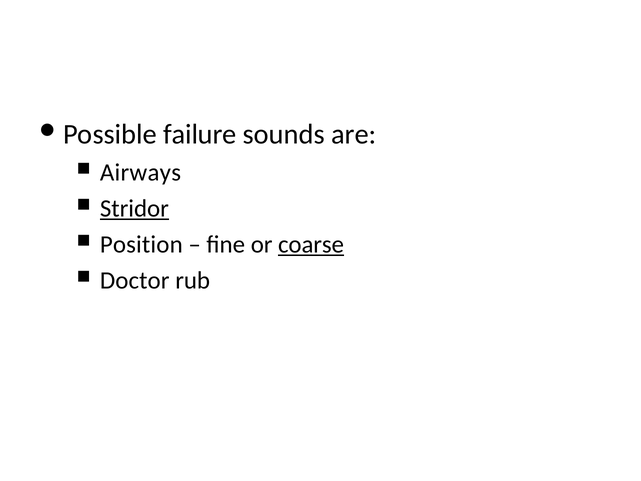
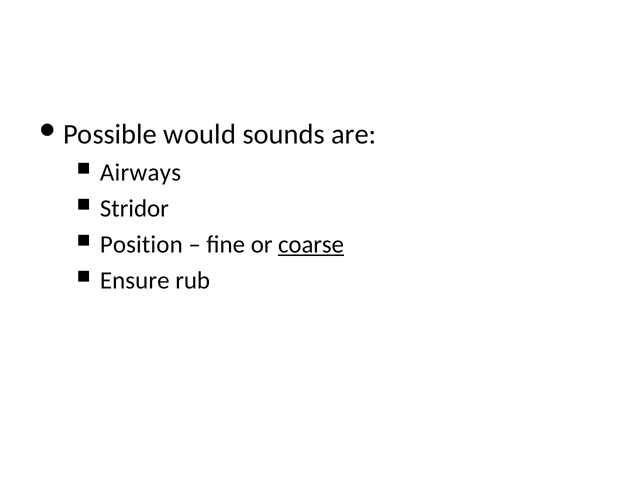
failure: failure -> would (200, 134)
Stridor underline: present -> none (134, 208)
Doctor: Doctor -> Ensure (135, 280)
